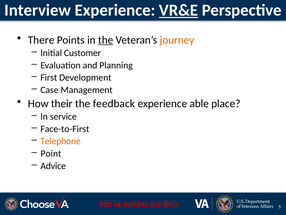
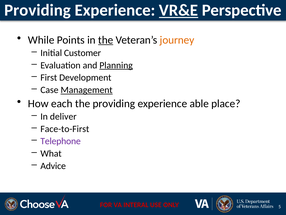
Interview: Interview -> Providing (38, 10)
There: There -> While (41, 40)
Planning underline: none -> present (116, 65)
Management underline: none -> present (87, 90)
their: their -> each (62, 103)
the feedback: feedback -> providing (114, 103)
service: service -> deliver (63, 116)
Telephone colour: orange -> purple (61, 141)
Point: Point -> What (51, 153)
